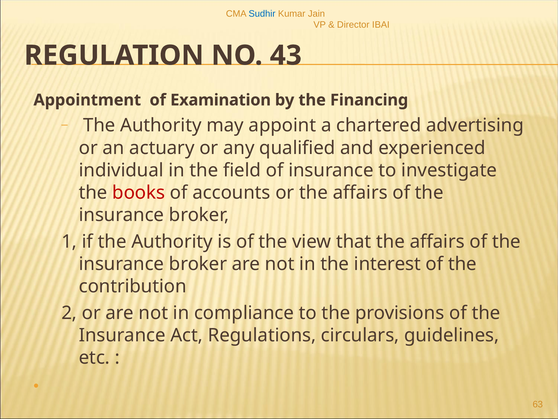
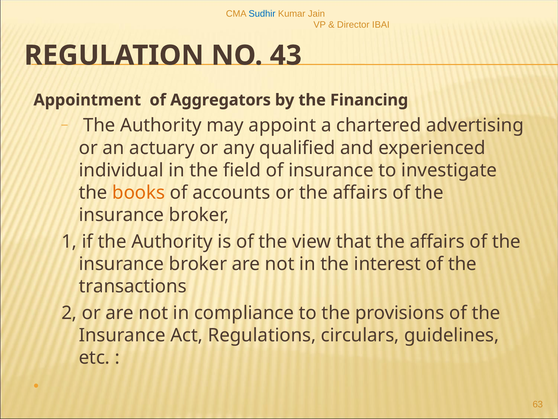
Examination: Examination -> Aggregators (221, 100)
books colour: red -> orange (139, 192)
contribution: contribution -> transactions (133, 286)
